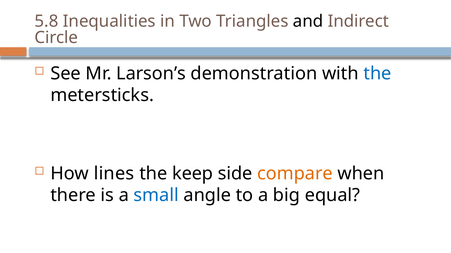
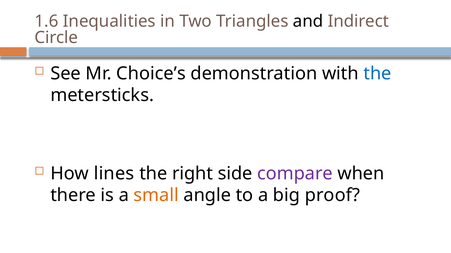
5.8: 5.8 -> 1.6 (47, 21)
Larson’s: Larson’s -> Choice’s (151, 74)
keep: keep -> right (193, 174)
compare colour: orange -> purple (295, 174)
small colour: blue -> orange (156, 196)
equal: equal -> proof (332, 196)
